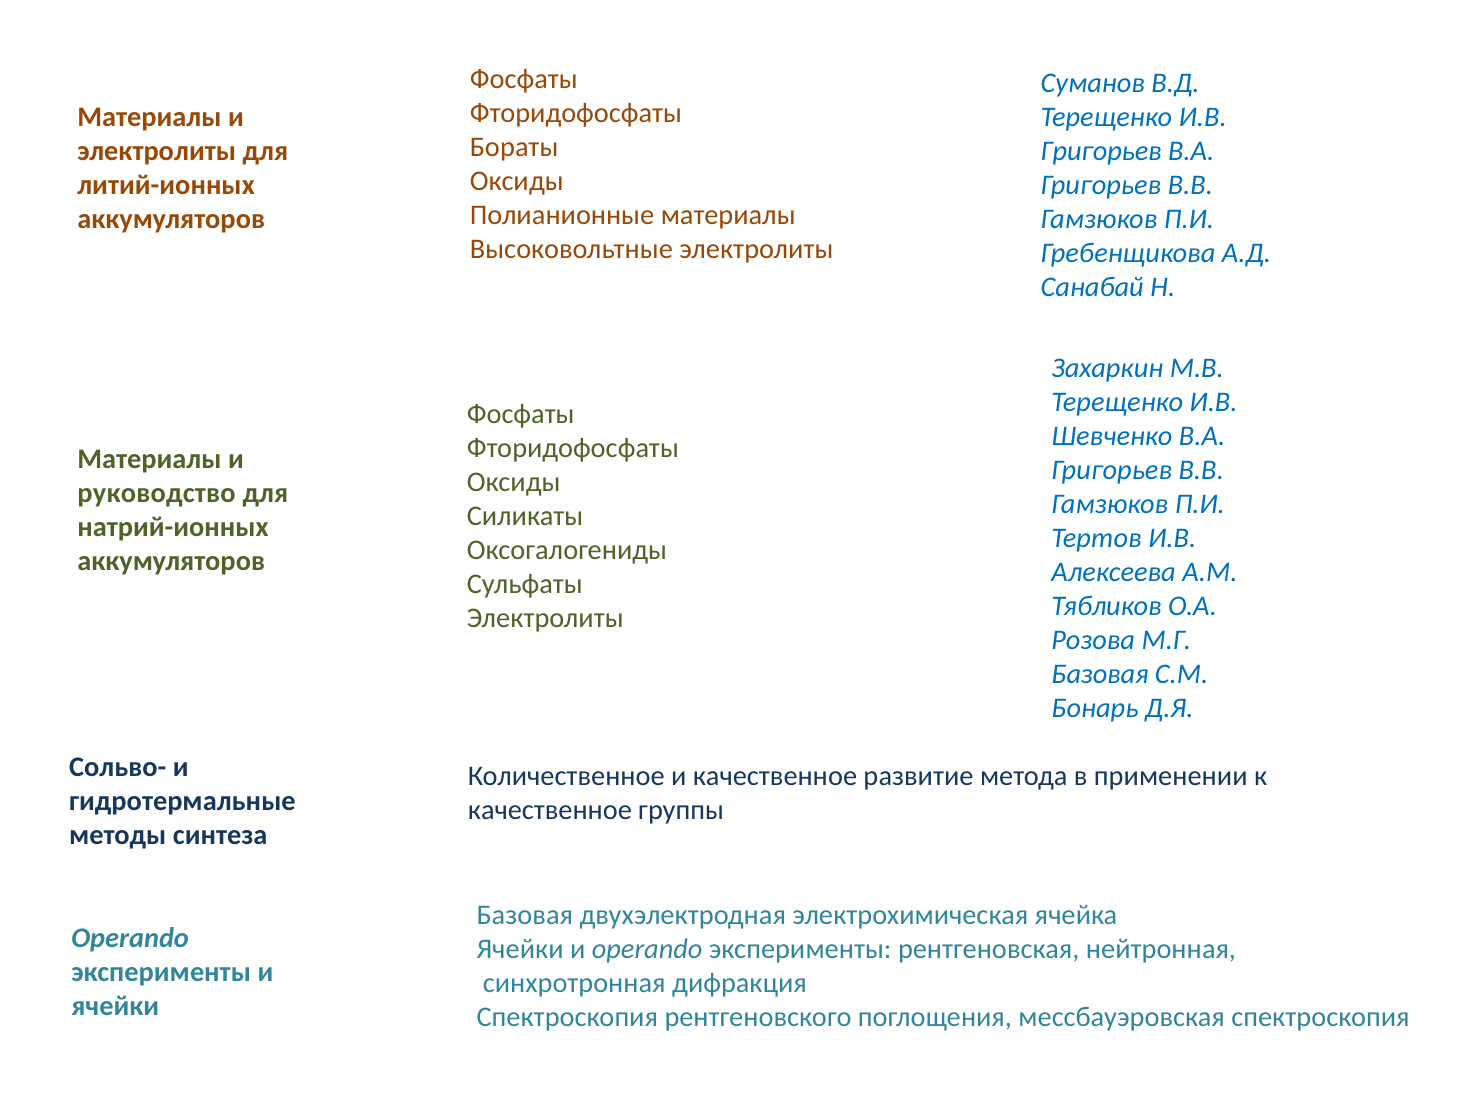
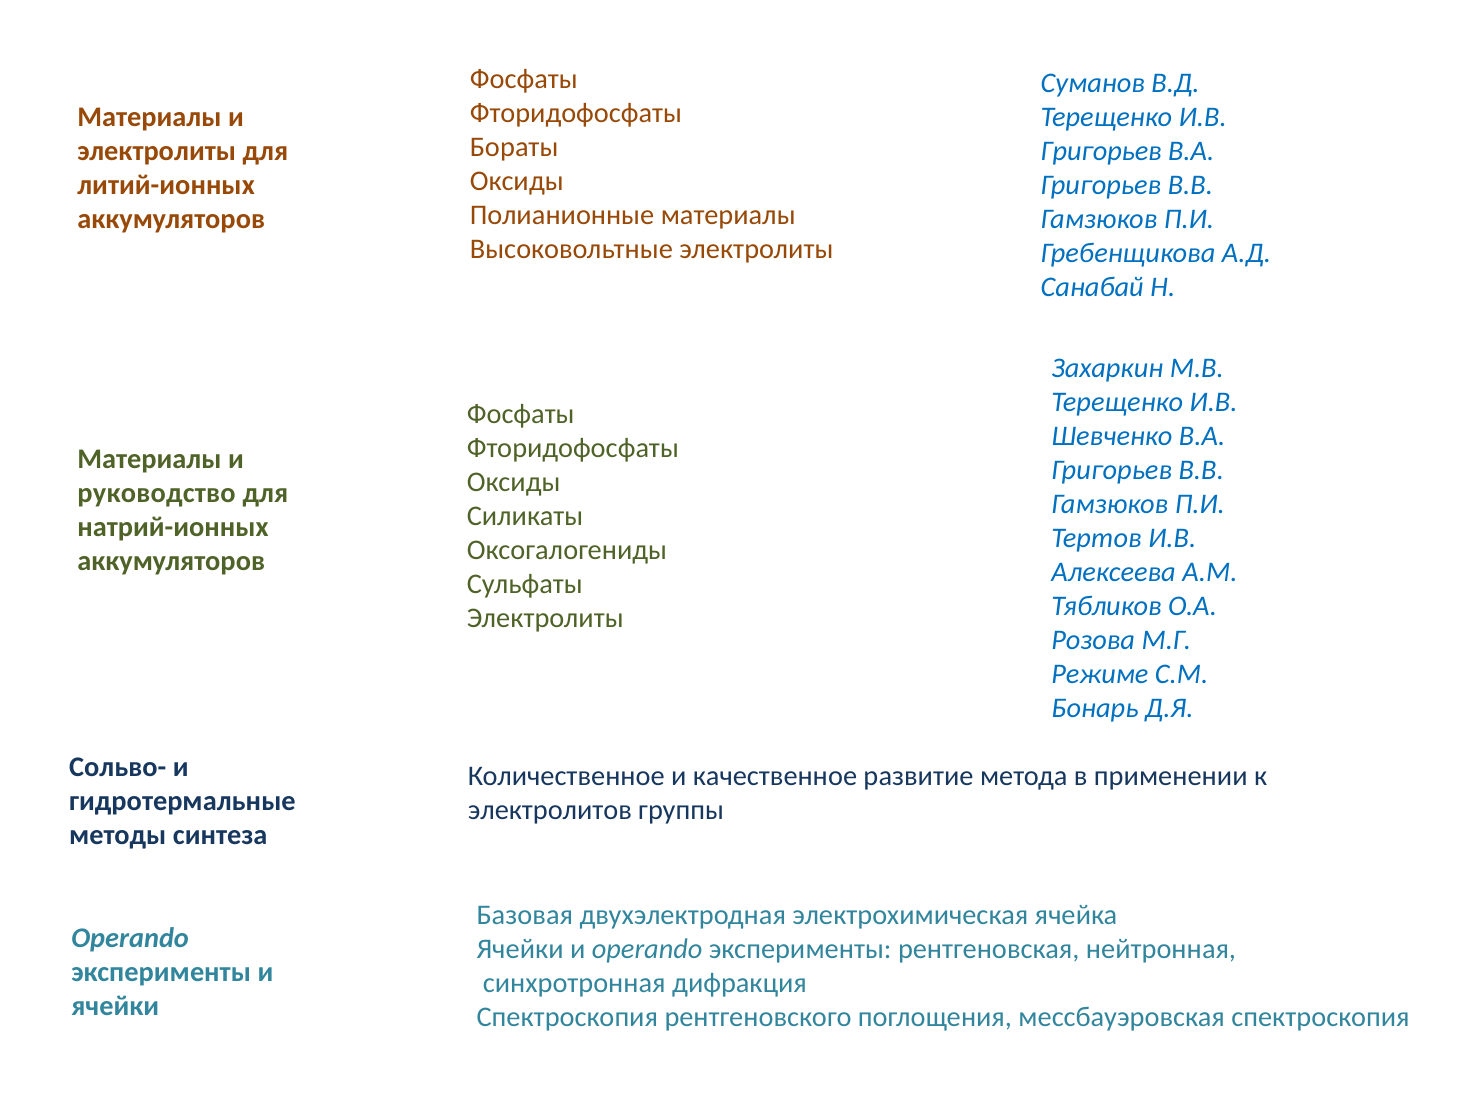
Базовая: Базовая -> Режиме (1100, 674)
качественное: качественное -> электролитов (550, 810)
